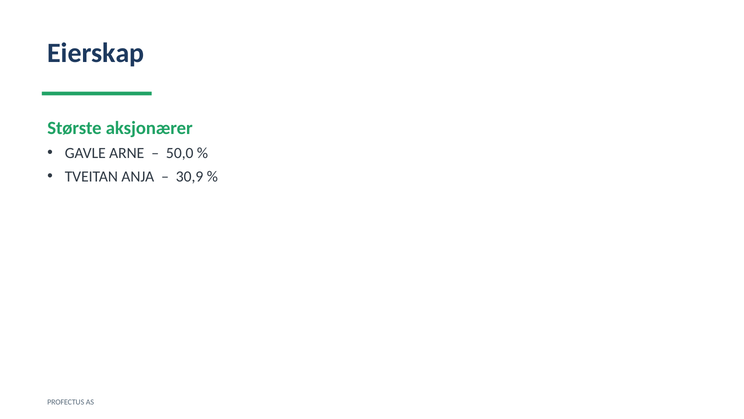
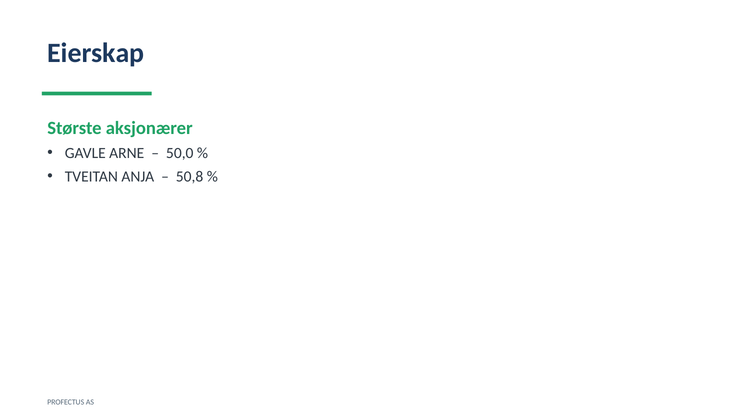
30,9: 30,9 -> 50,8 (190, 176)
